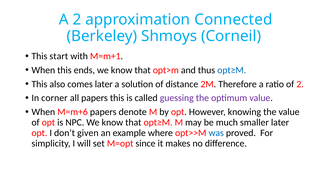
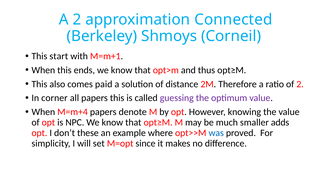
opt≥M colour: blue -> black (232, 70)
comes later: later -> paid (104, 84)
M=m+6: M=m+6 -> M=m+4 (73, 112)
smaller later: later -> adds (280, 122)
given: given -> these (88, 133)
